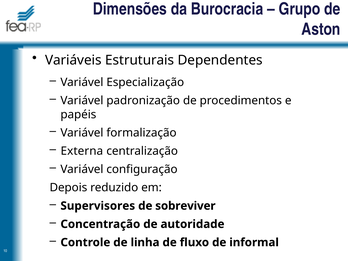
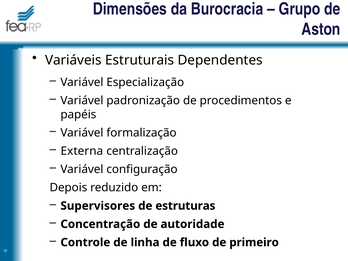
sobreviver: sobreviver -> estruturas (185, 206)
informal: informal -> primeiro (254, 242)
